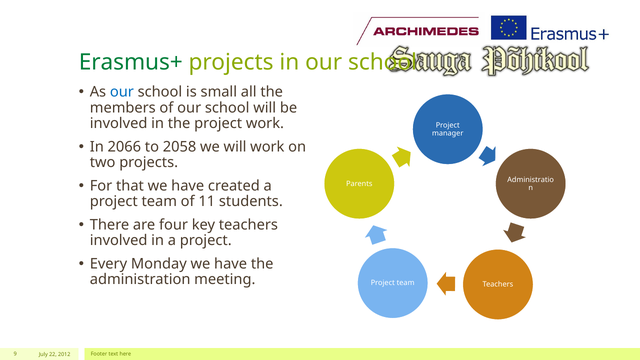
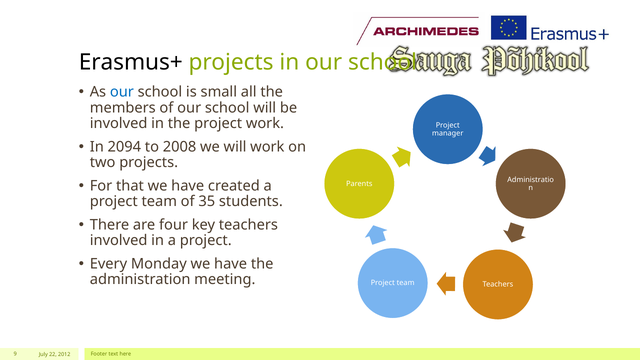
Erasmus+ colour: green -> black (131, 62)
2066: 2066 -> 2094 (124, 147)
2058: 2058 -> 2008 (180, 147)
11: 11 -> 35 (207, 202)
